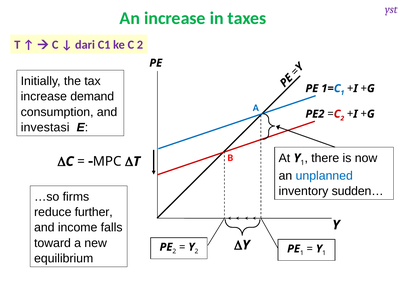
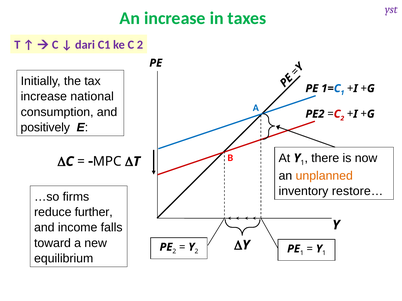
demand: demand -> national (92, 97)
investasi: investasi -> positively (45, 128)
unplanned colour: blue -> orange (324, 176)
sudden…: sudden… -> restore… (358, 191)
